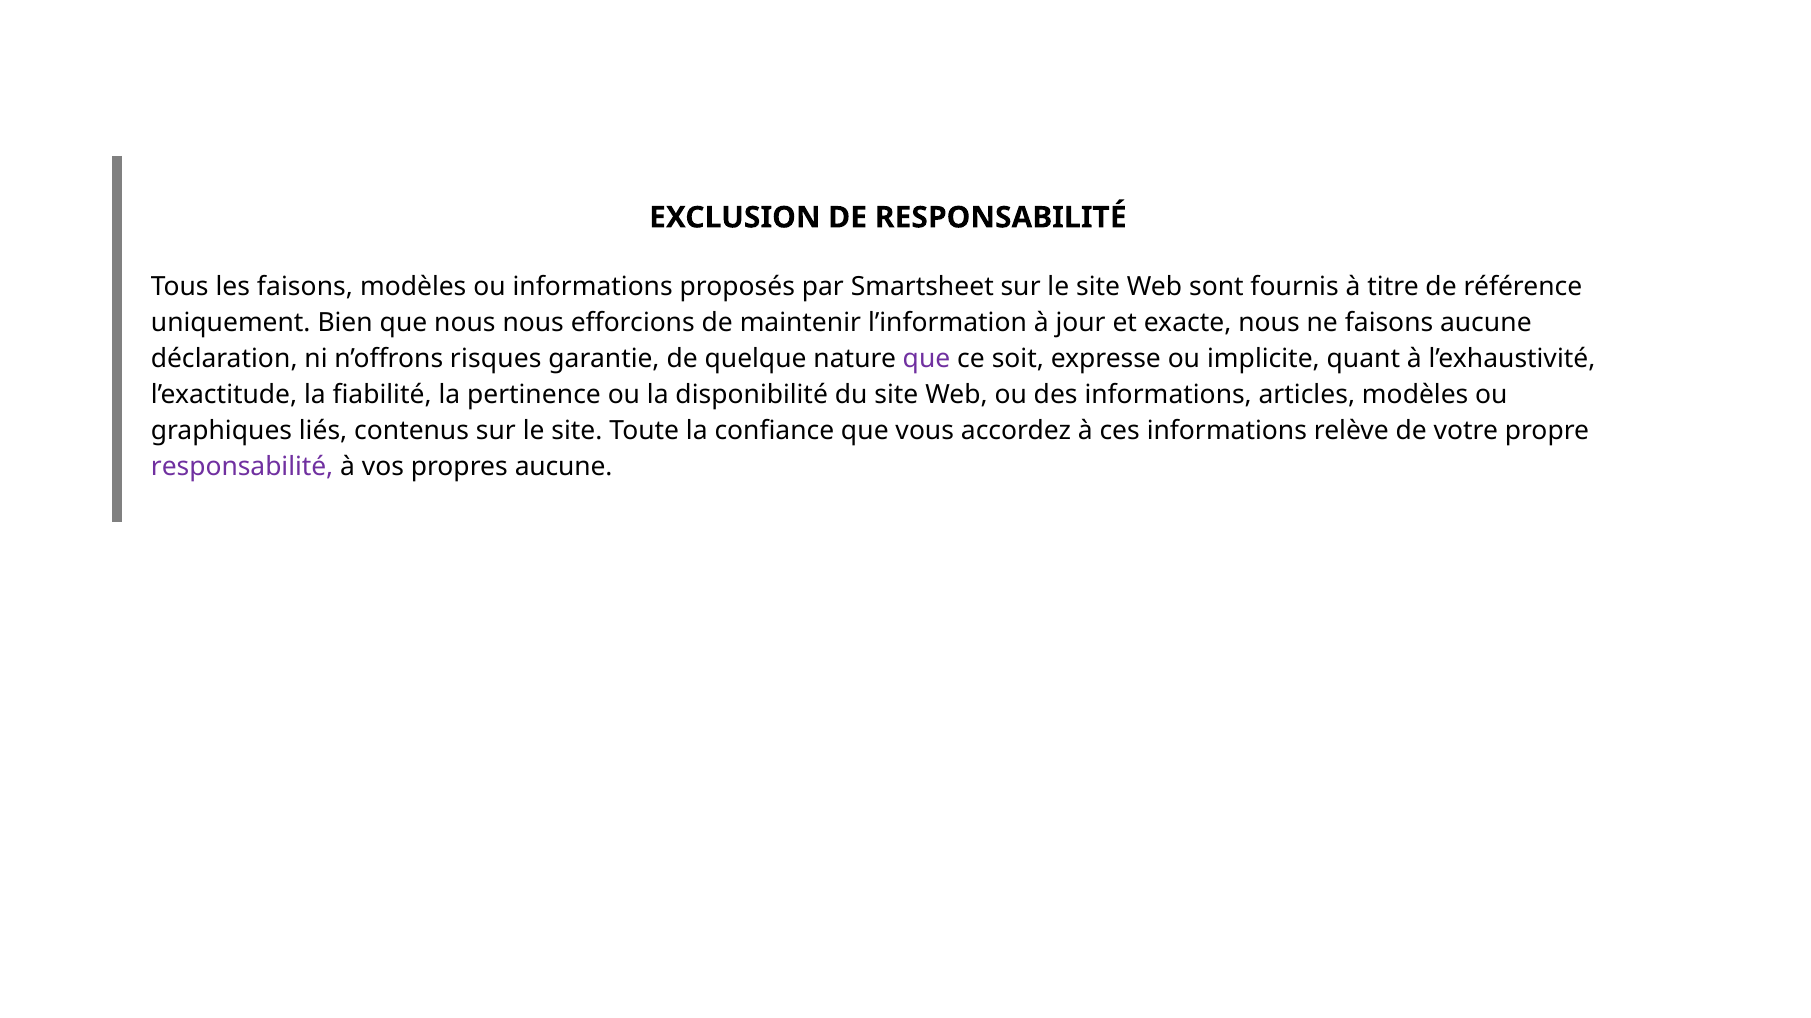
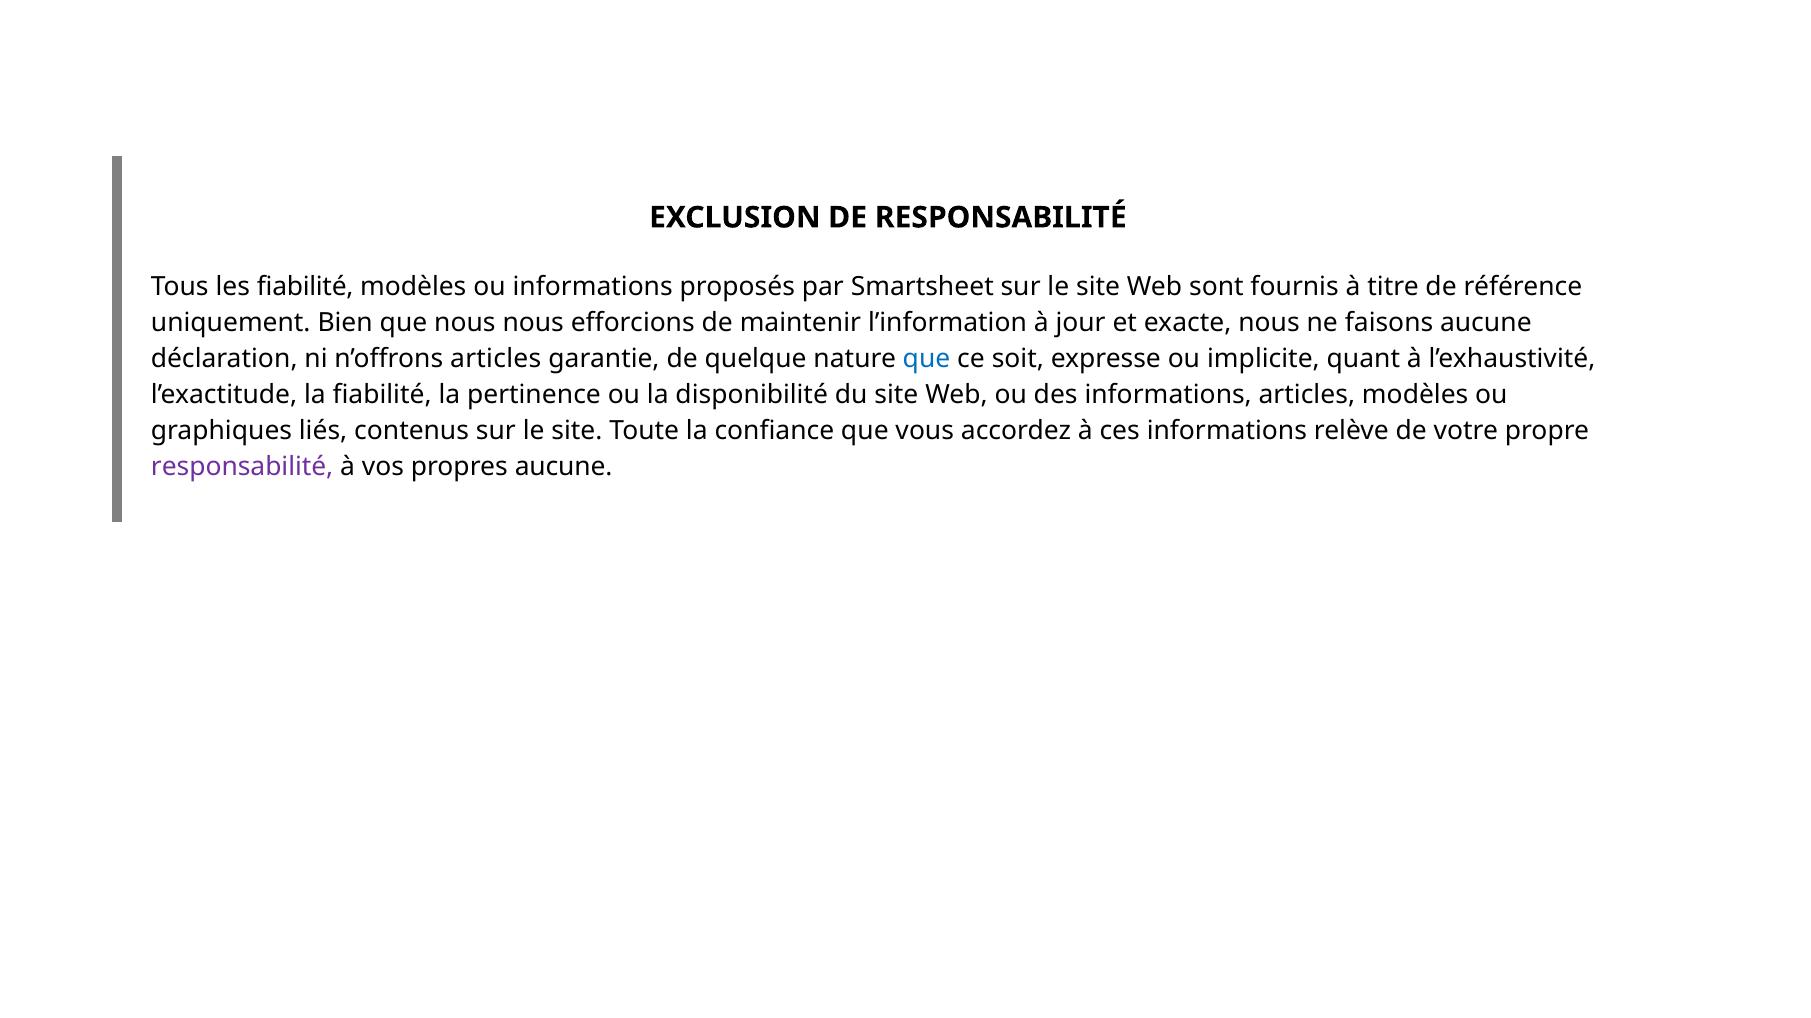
les faisons: faisons -> fiabilité (305, 287)
n’offrons risques: risques -> articles (496, 359)
que colour: purple -> blue (927, 359)
